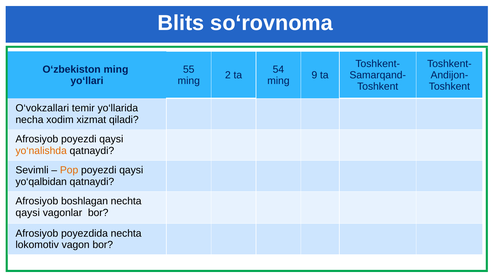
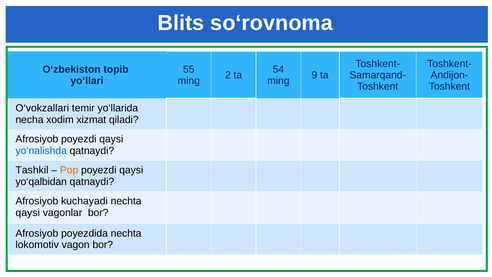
O‘zbekiston ming: ming -> topib (116, 69)
yo‘nalishda colour: orange -> blue (41, 151)
Sevimli: Sevimli -> Tashkil (32, 170)
boshlagan: boshlagan -> kuchayadi (84, 201)
